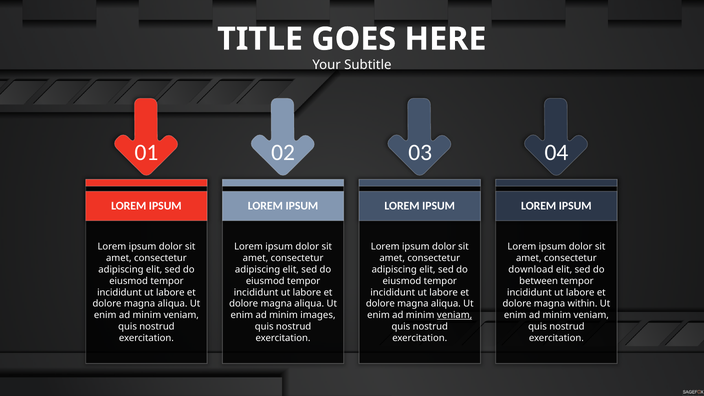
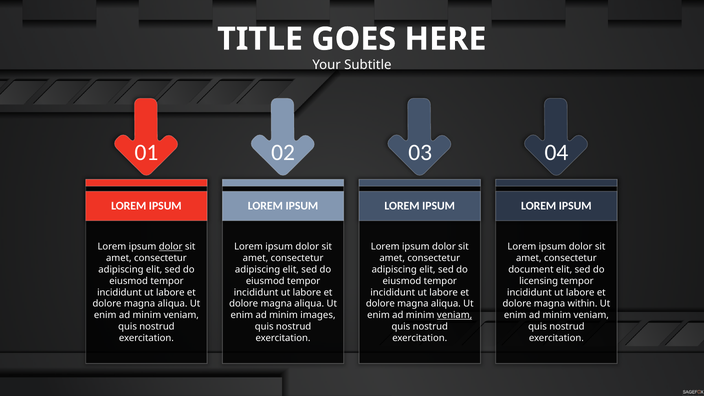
dolor underline: none -> present (171, 247)
download: download -> document (531, 269)
between: between -> licensing (539, 281)
